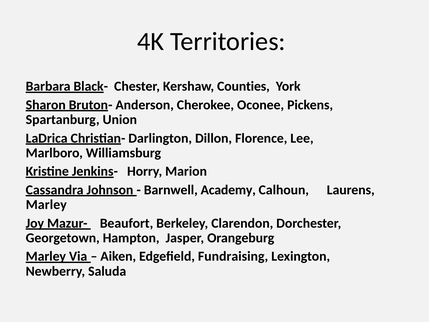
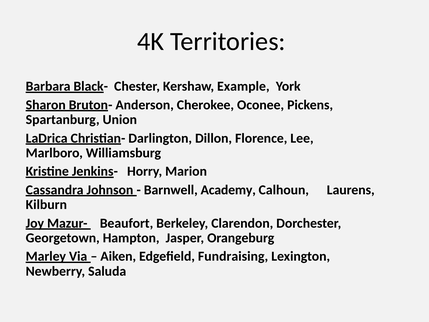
Counties: Counties -> Example (243, 86)
Marley: Marley -> Kilburn (46, 205)
